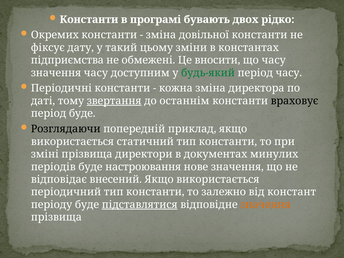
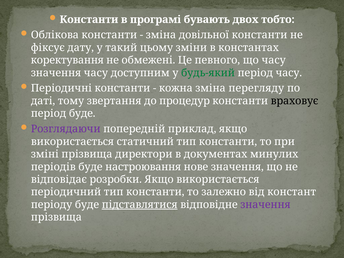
рідко: рідко -> тобто (278, 19)
Окремих: Окремих -> Облікова (55, 35)
підприємства: підприємства -> коректування (67, 60)
вносити: вносити -> певного (217, 60)
директора: директора -> перегляду (256, 88)
звертання underline: present -> none (114, 101)
останнім: останнім -> процедур (185, 101)
Розглядаючи colour: black -> purple (66, 129)
внесений: внесений -> розробки (116, 179)
значення colour: orange -> purple (265, 205)
